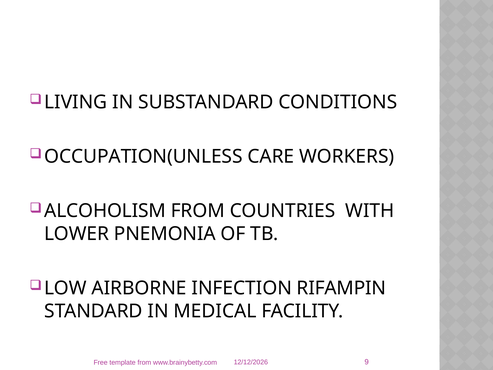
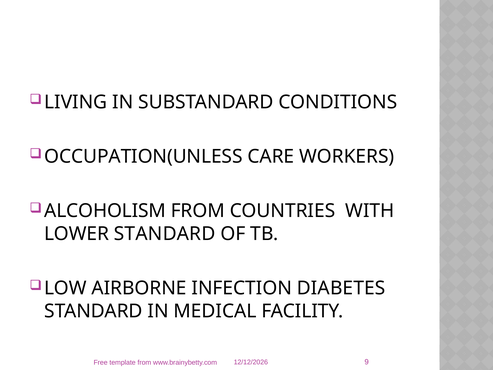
LOWER PNEMONIA: PNEMONIA -> STANDARD (165, 234)
RIFAMPIN: RIFAMPIN -> DIABETES (341, 288)
